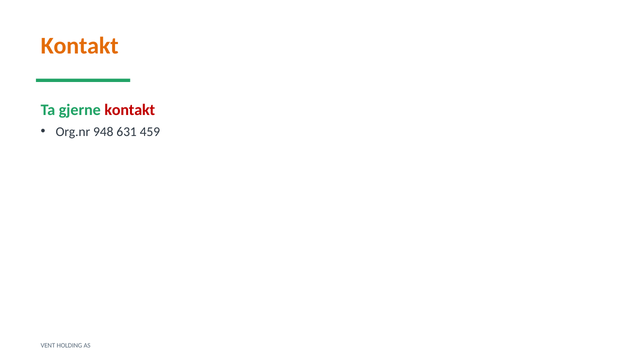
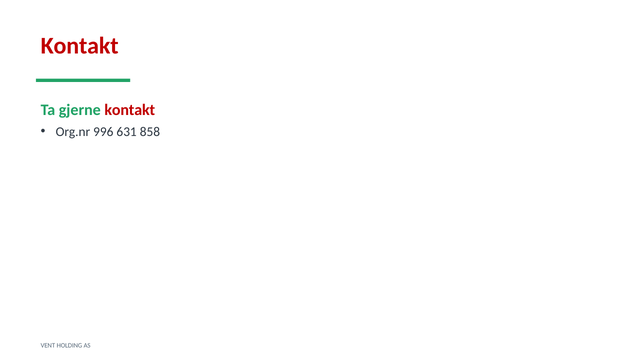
Kontakt colour: orange -> red (80, 46)
948: 948 -> 996 (103, 131)
459: 459 -> 858 (150, 131)
